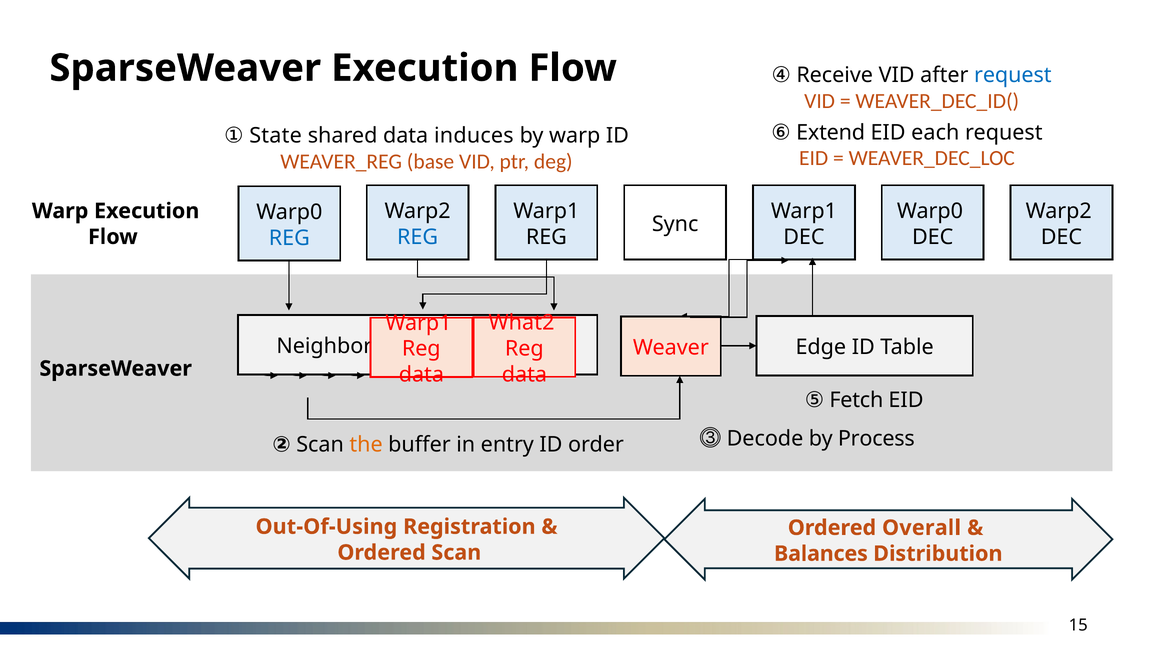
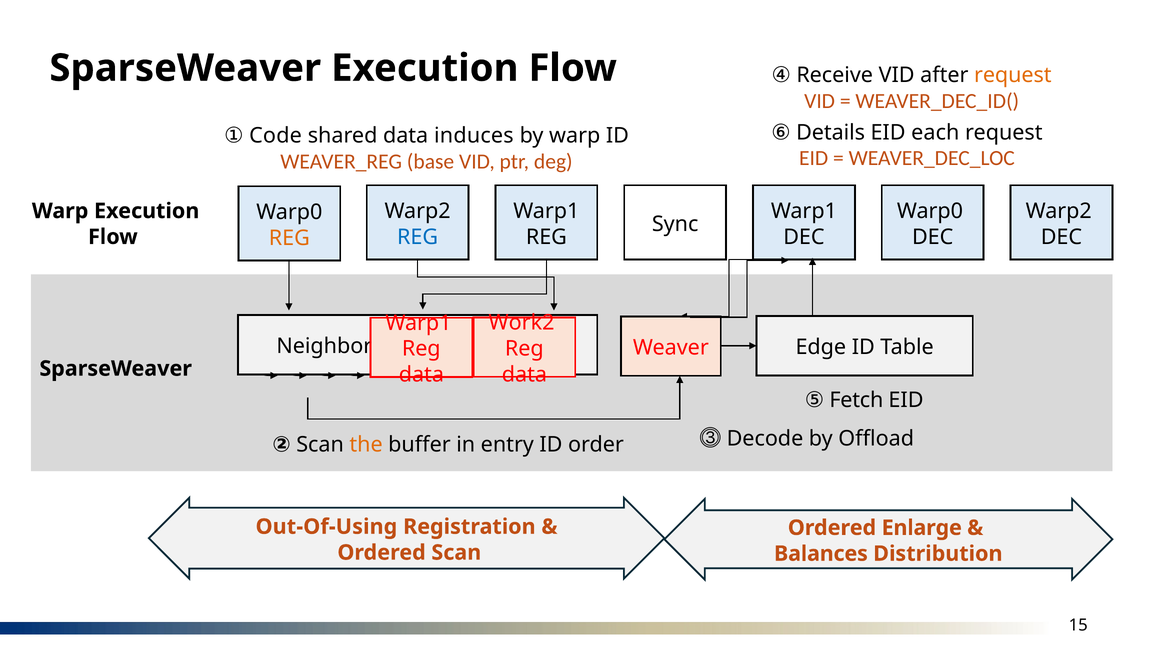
request colour: blue -> orange (1013, 75)
Extend: Extend -> Details (831, 132)
State: State -> Code (276, 136)
REG colour: blue -> orange (289, 238)
What2: What2 -> Work2 (522, 323)
Process: Process -> Offload (876, 439)
Overall: Overall -> Enlarge (922, 528)
